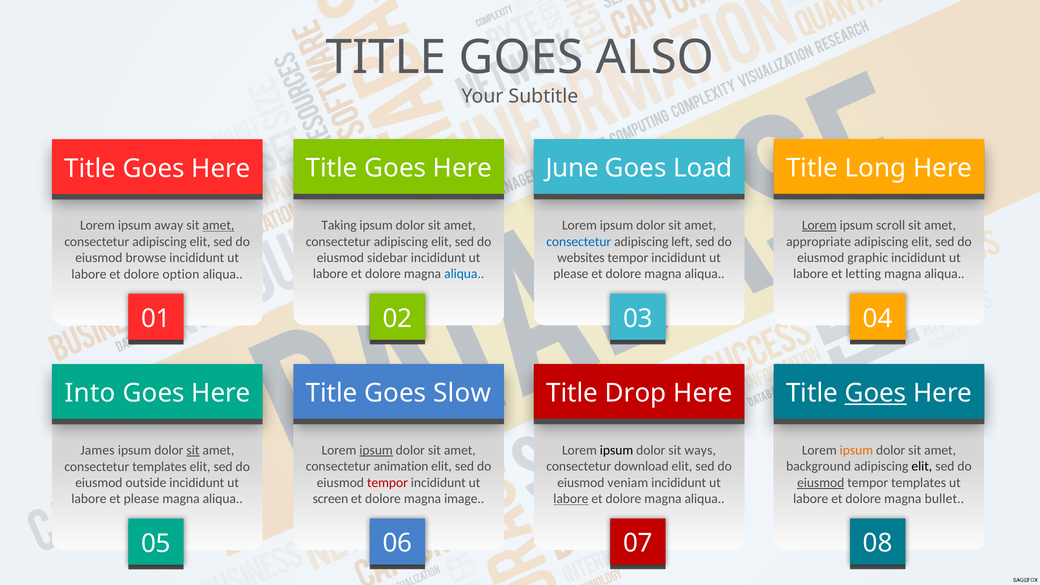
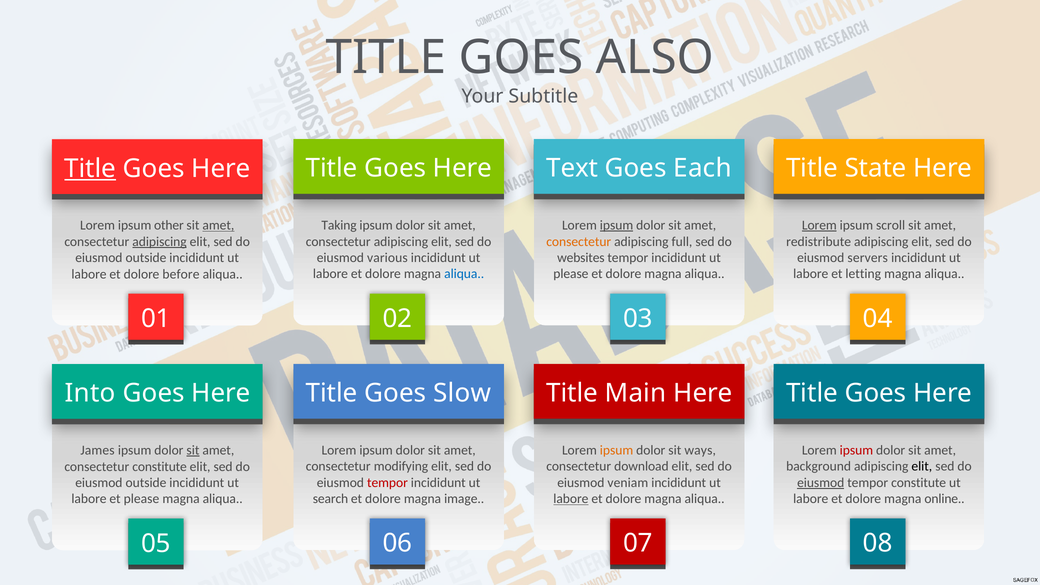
June: June -> Text (572, 168)
Load: Load -> Each (703, 168)
Long: Long -> State (876, 168)
Title underline: none -> present (90, 168)
ipsum underline: none -> present (617, 225)
away: away -> other (169, 225)
consectetur colour: blue -> orange (579, 242)
left: left -> full (682, 242)
appropriate: appropriate -> redistribute (819, 242)
adipiscing underline: none -> present (160, 242)
sidebar: sidebar -> various (387, 258)
graphic: graphic -> servers (868, 258)
browse: browse -> outside (146, 258)
option: option -> before (181, 274)
Drop: Drop -> Main (636, 393)
Goes underline: present -> none (876, 393)
ipsum underline: present -> none (376, 450)
ipsum colour: black -> orange (617, 450)
ipsum colour: orange -> red (856, 450)
animation: animation -> modifying (401, 466)
consectetur templates: templates -> constitute (160, 467)
tempor templates: templates -> constitute (919, 483)
screen: screen -> search (331, 499)
bullet: bullet -> online (945, 499)
